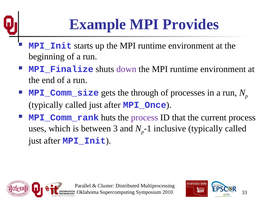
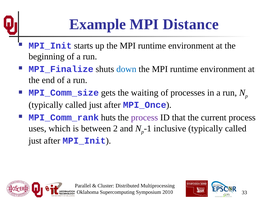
Provides: Provides -> Distance (191, 24)
down colour: purple -> blue (126, 69)
through: through -> waiting (145, 92)
3: 3 -> 2 (115, 128)
